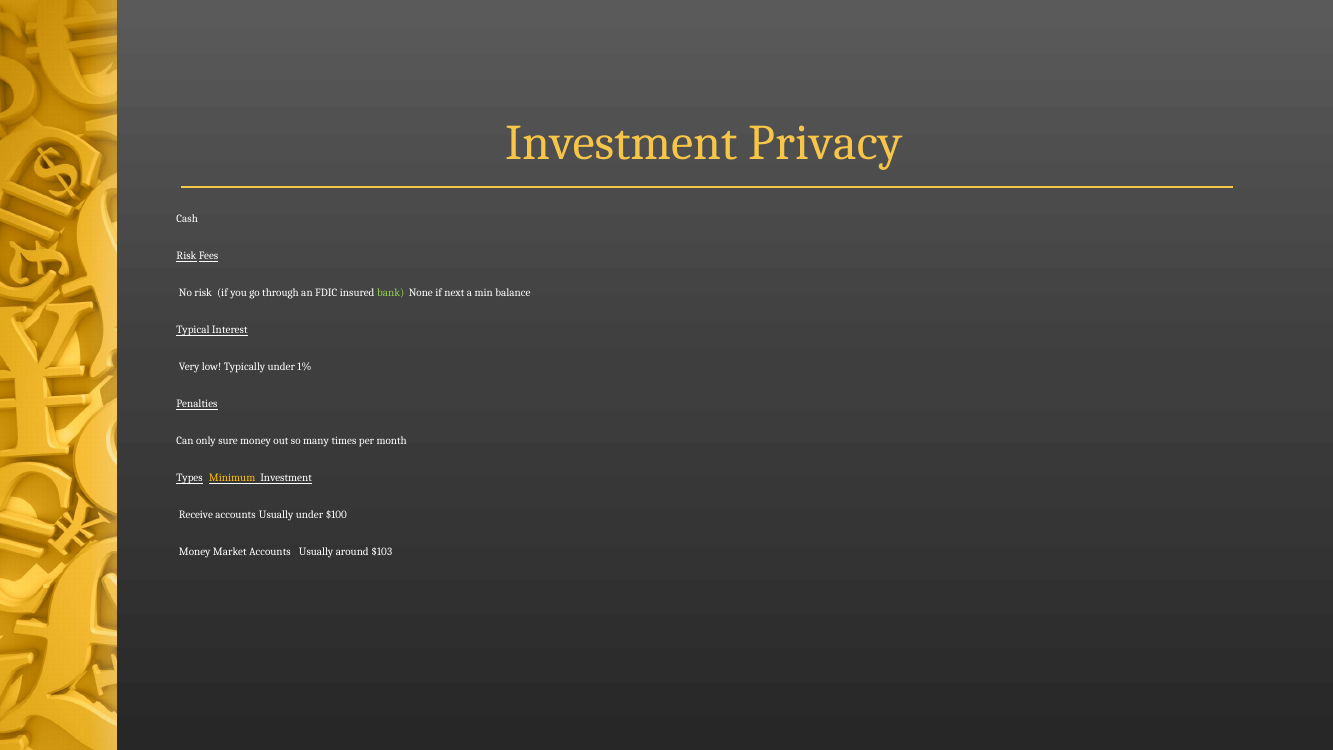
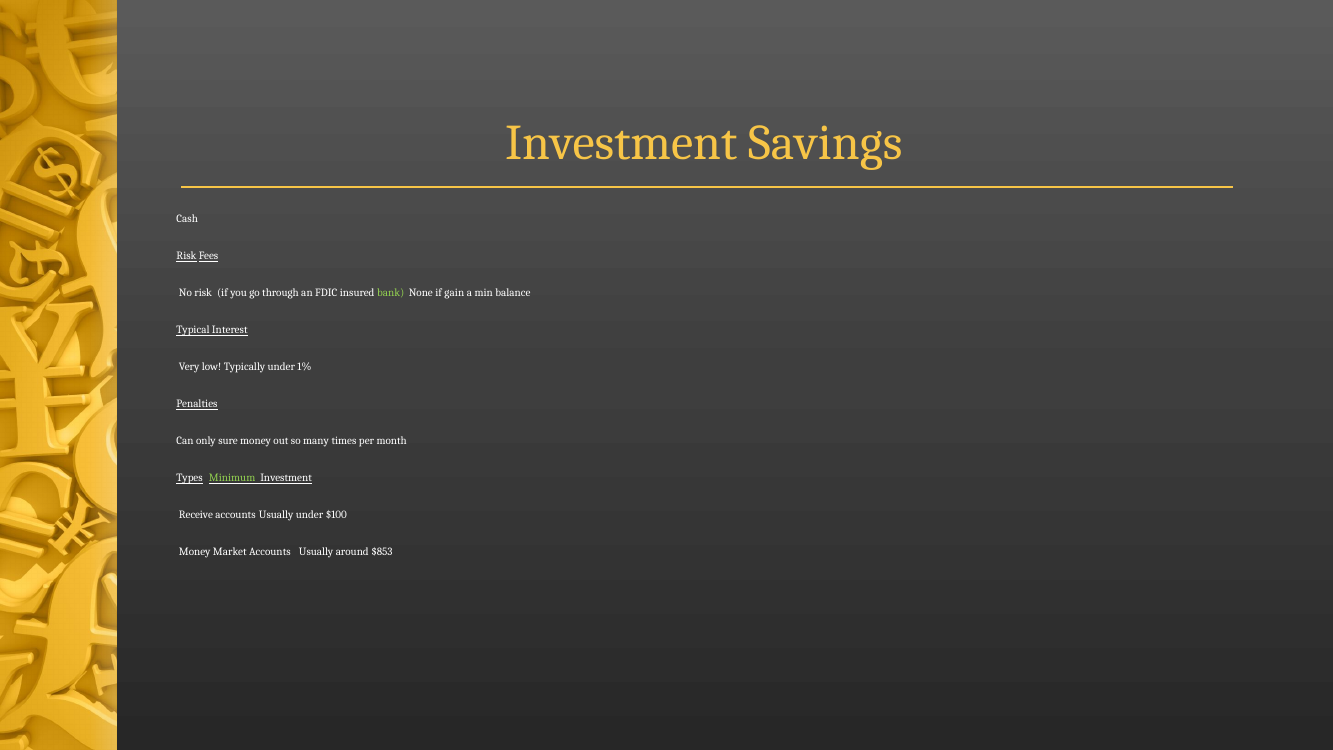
Privacy: Privacy -> Savings (825, 143)
next: next -> gain (454, 293)
Minimum colour: yellow -> light green (232, 478)
$103: $103 -> $853 (382, 552)
